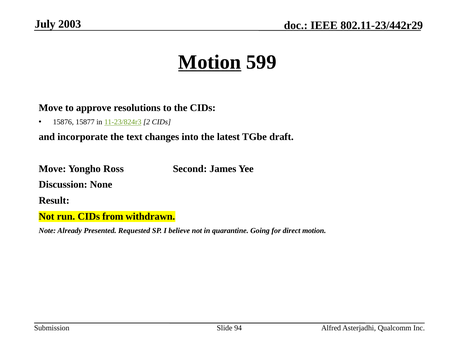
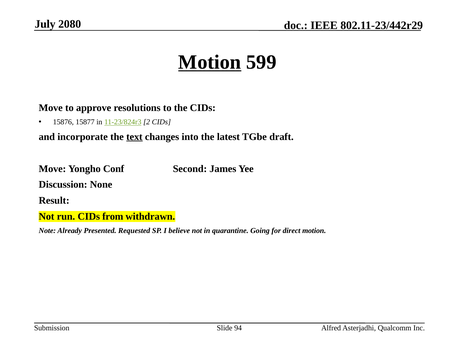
2003: 2003 -> 2080 (70, 24)
text underline: none -> present (134, 136)
Ross: Ross -> Conf (114, 168)
